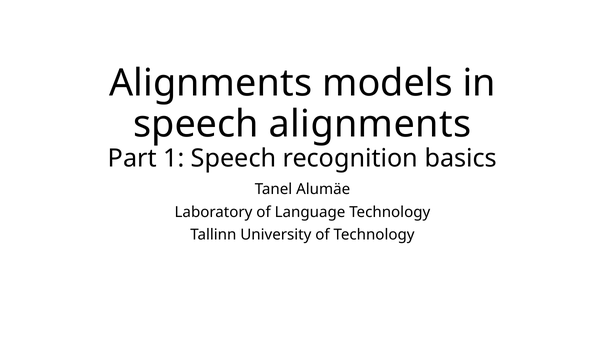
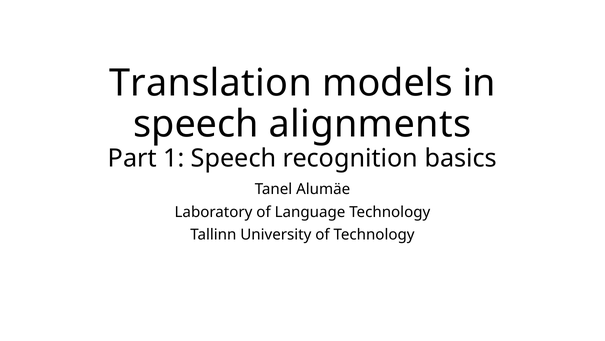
Alignments: Alignments -> Translation (211, 83)
